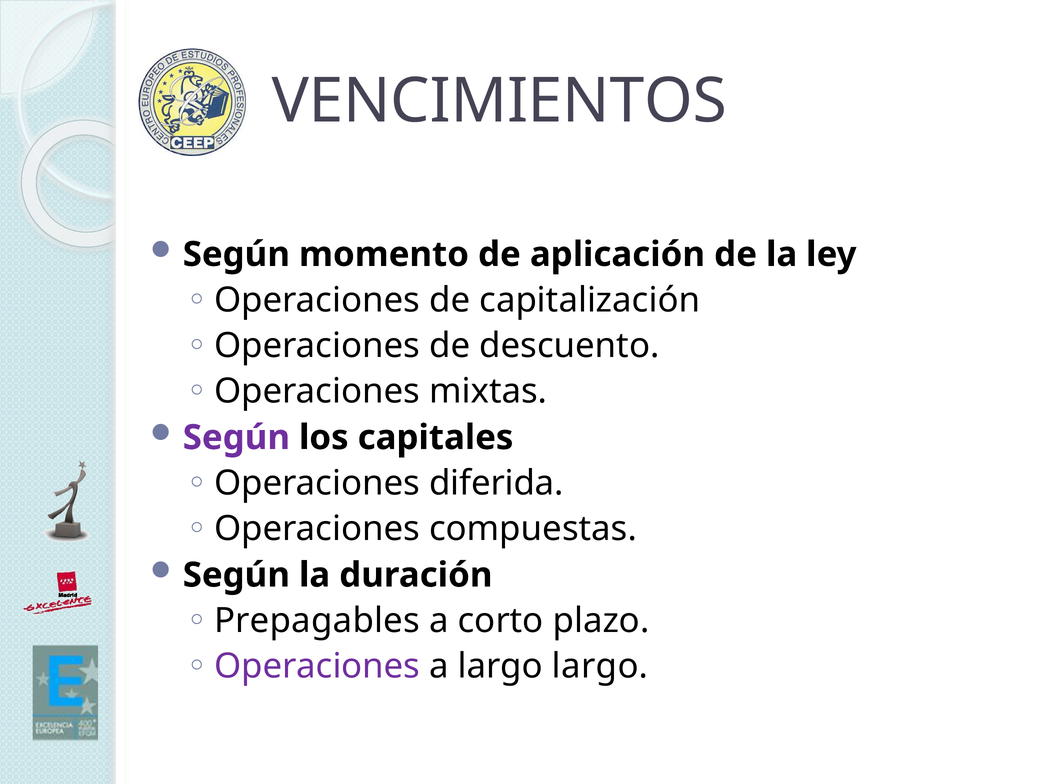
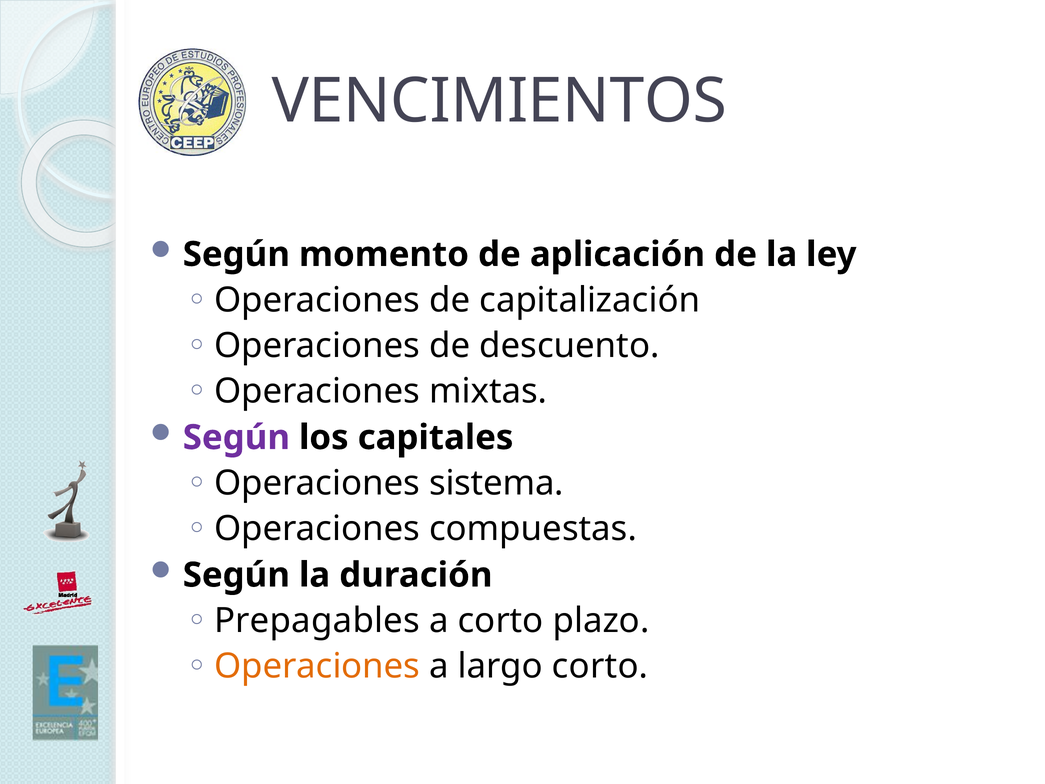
diferida: diferida -> sistema (496, 483)
Operaciones colour: purple -> orange (317, 666)
largo largo: largo -> corto (600, 666)
